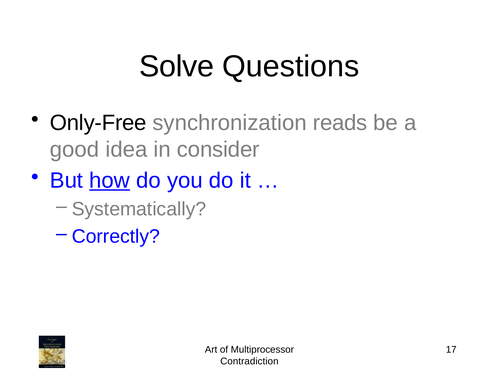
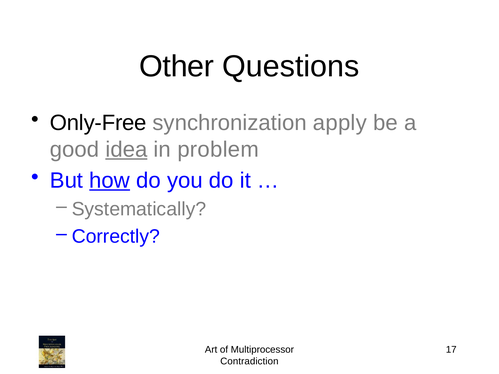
Solve: Solve -> Other (177, 67)
reads: reads -> apply (340, 123)
idea underline: none -> present (126, 150)
consider: consider -> problem (218, 150)
